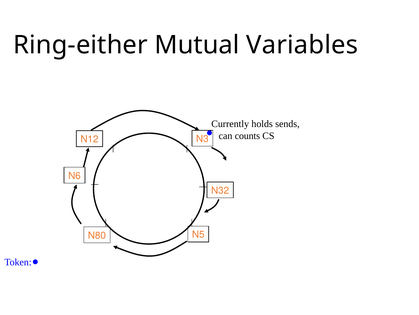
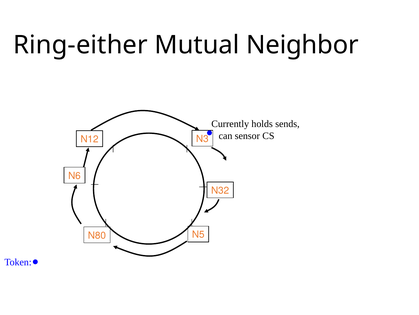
Variables: Variables -> Neighbor (302, 45)
counts: counts -> sensor (247, 135)
